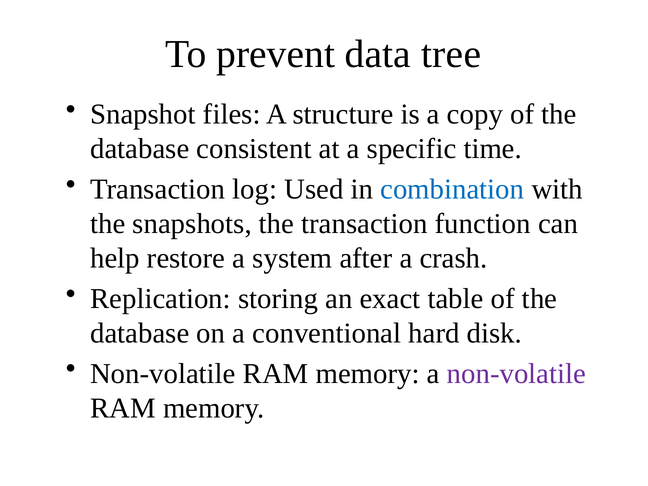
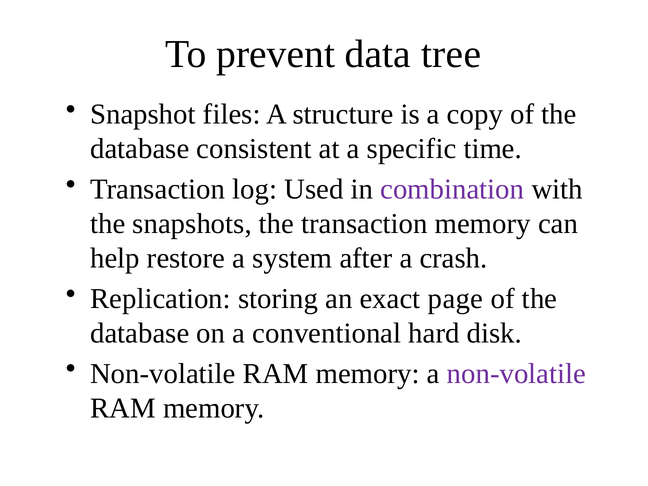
combination colour: blue -> purple (452, 189)
transaction function: function -> memory (483, 224)
table: table -> page (455, 299)
